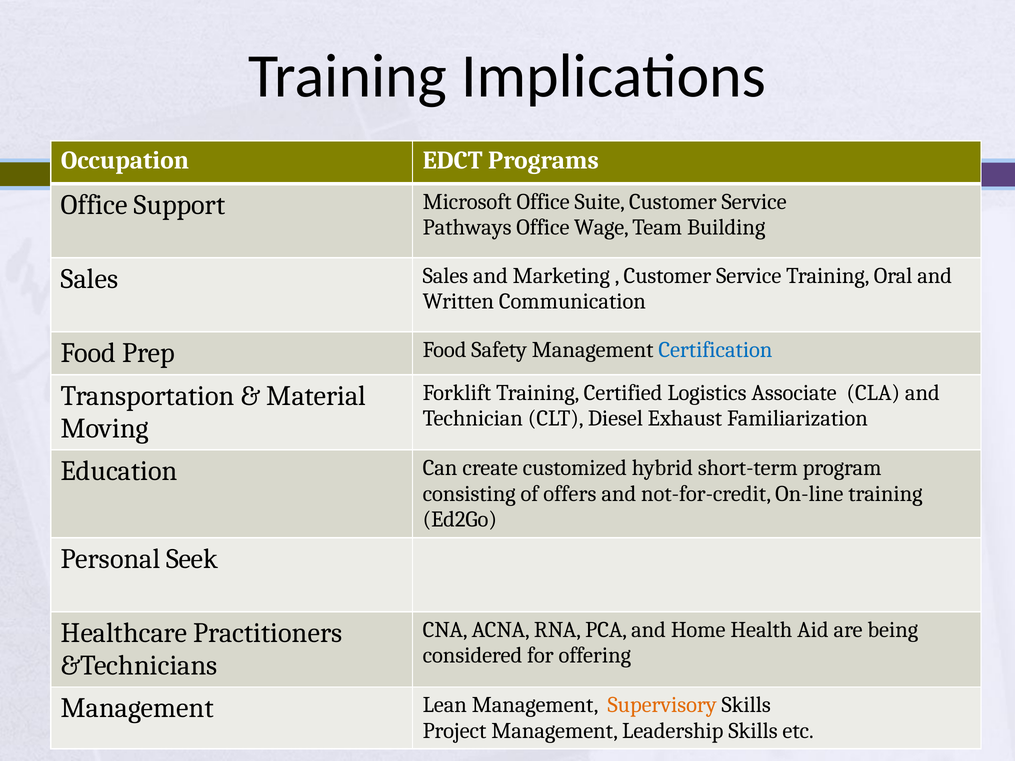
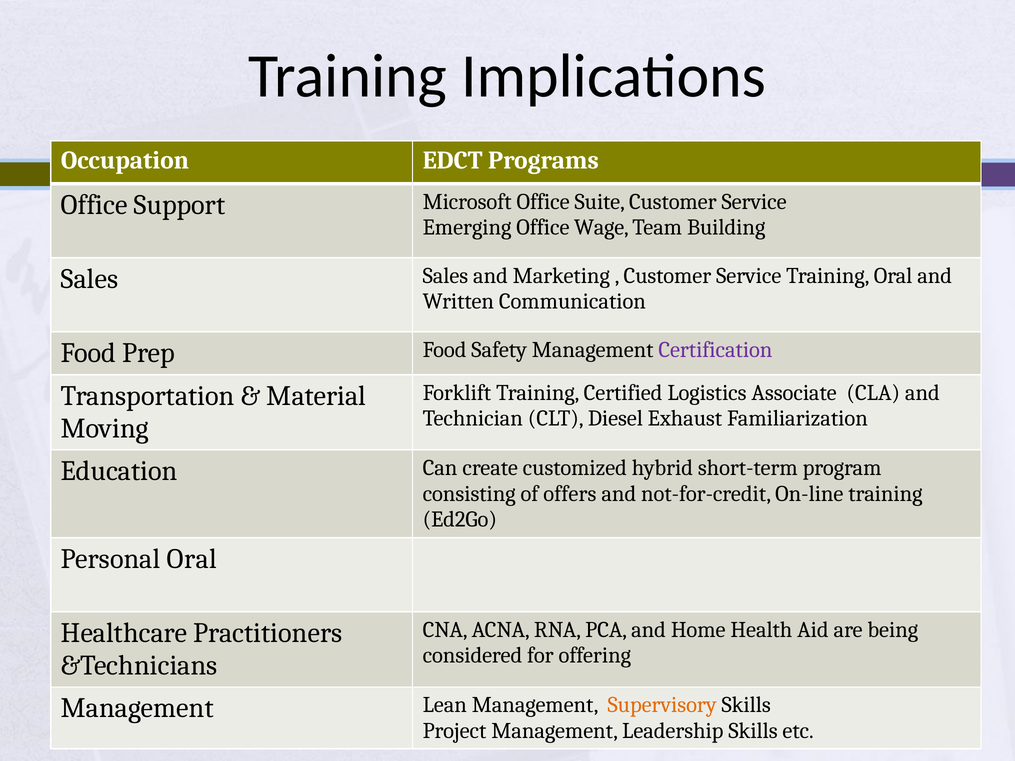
Pathways: Pathways -> Emerging (467, 228)
Certification colour: blue -> purple (715, 350)
Personal Seek: Seek -> Oral (192, 559)
